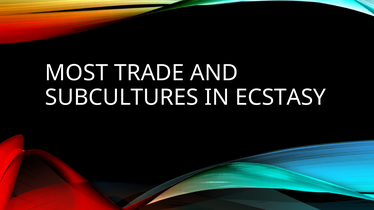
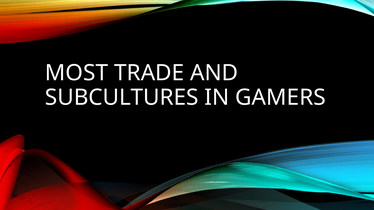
ECSTASY: ECSTASY -> GAMERS (280, 98)
